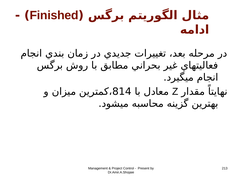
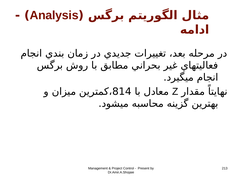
Finished: Finished -> Analysis (54, 15)
